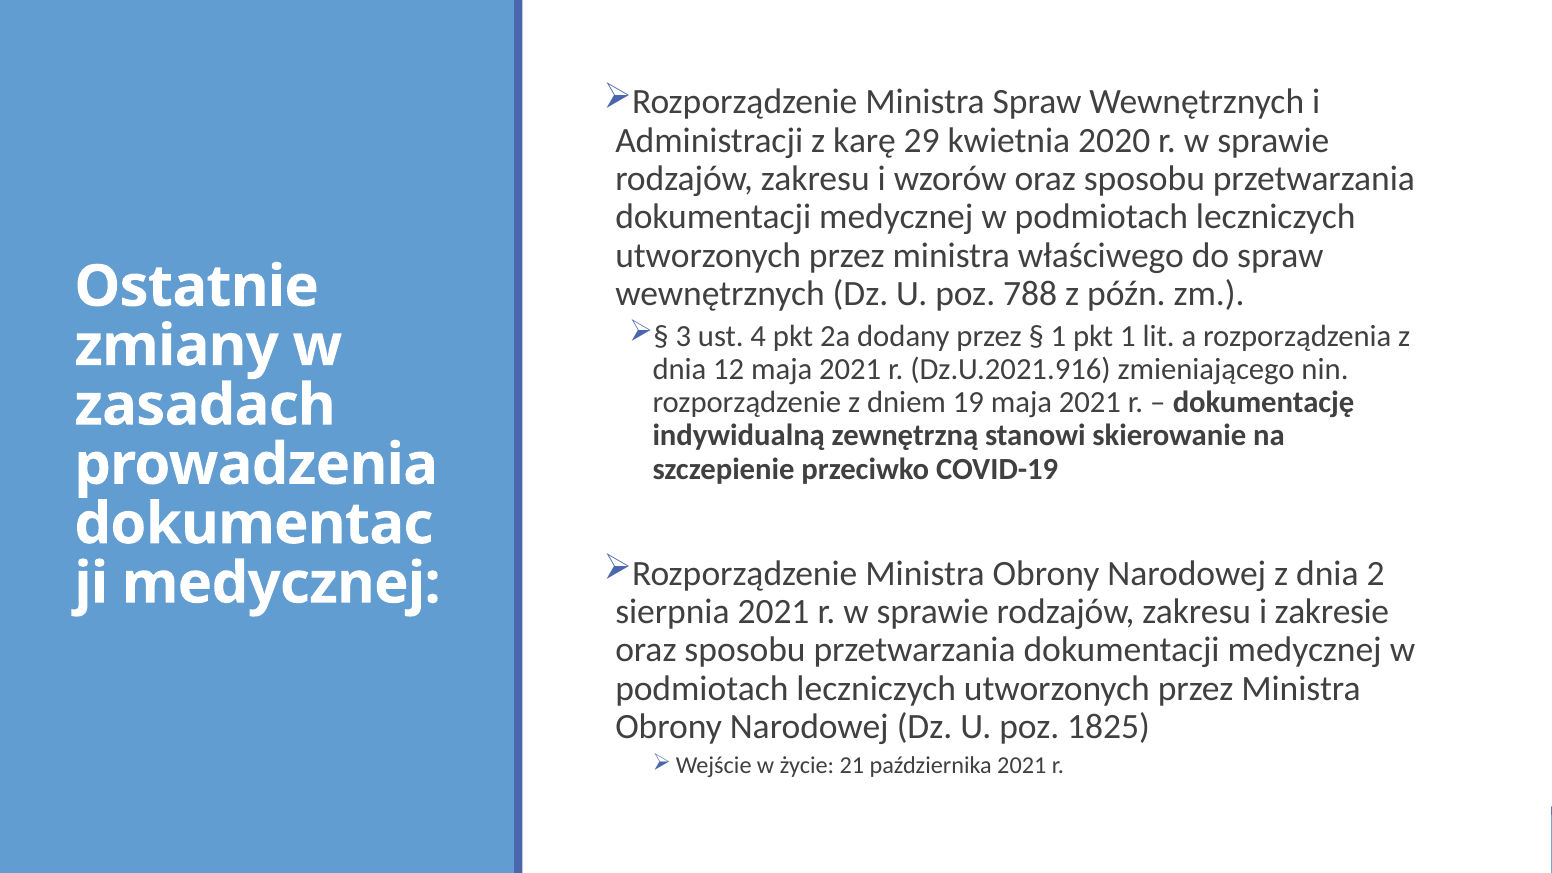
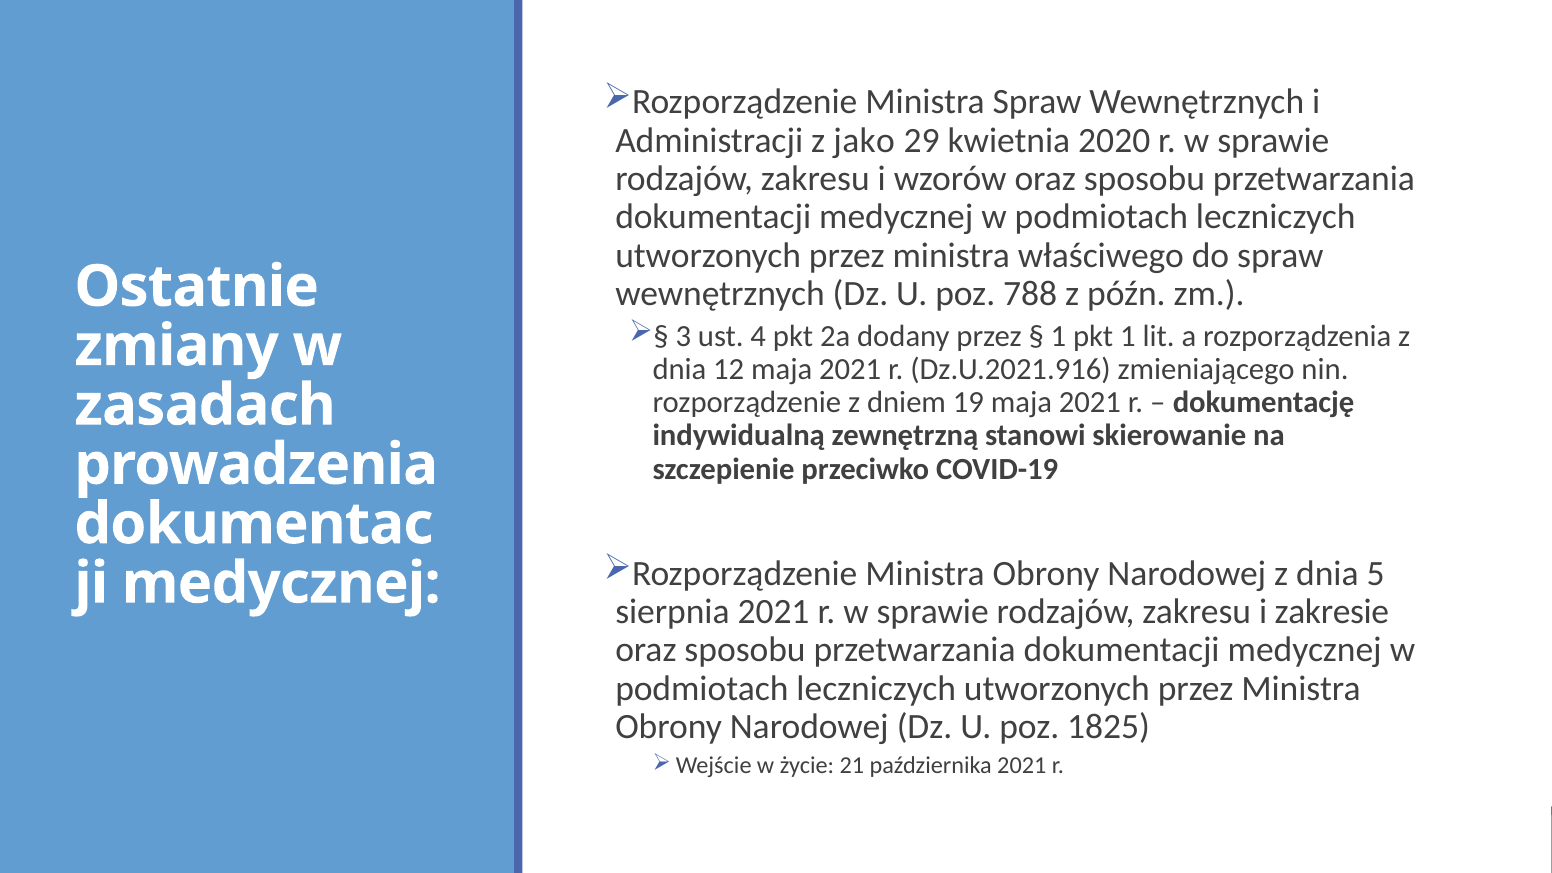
karę: karę -> jako (864, 140)
2: 2 -> 5 (1376, 573)
